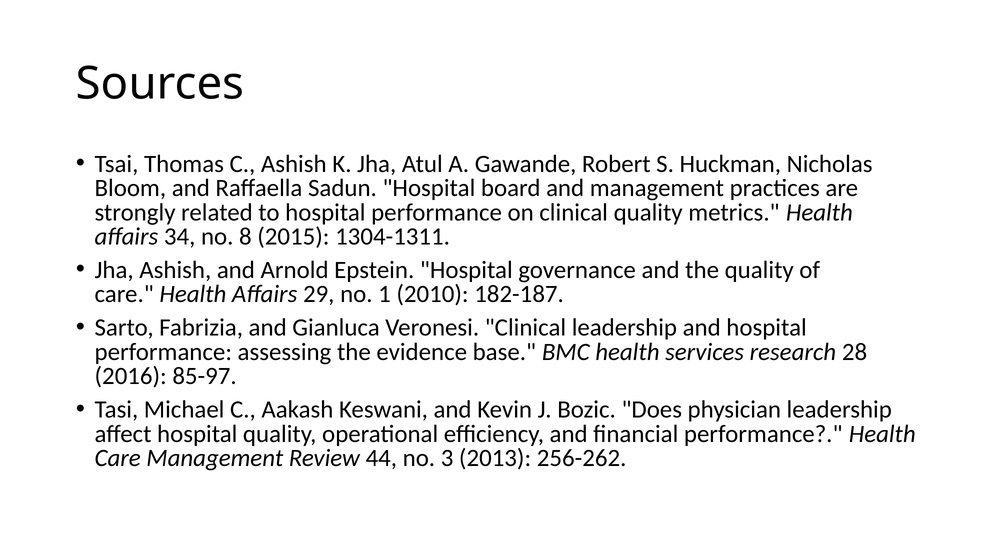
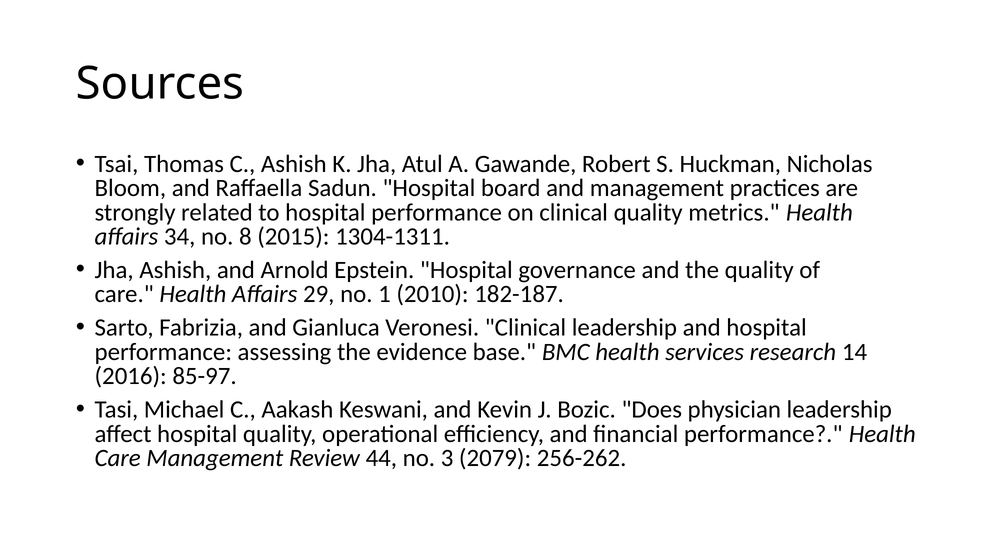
28: 28 -> 14 (855, 352)
2013: 2013 -> 2079 (495, 458)
